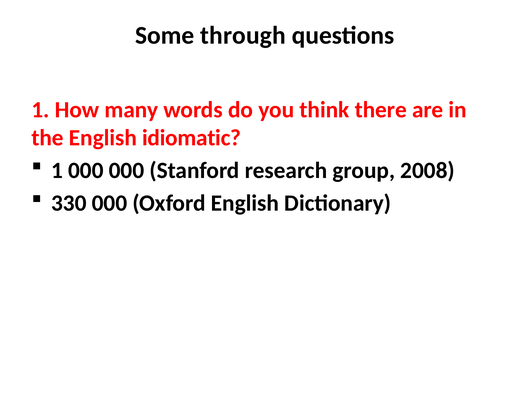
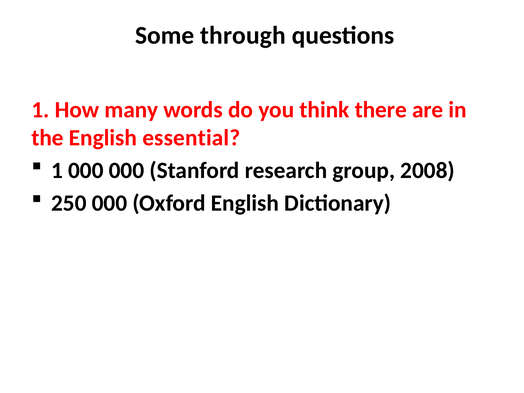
idiomatic: idiomatic -> essential (191, 138)
330: 330 -> 250 (69, 203)
